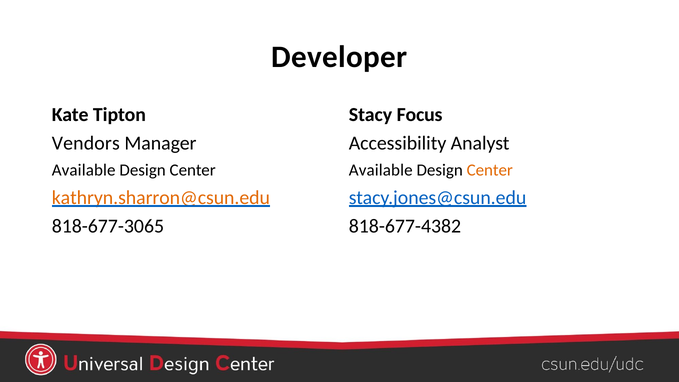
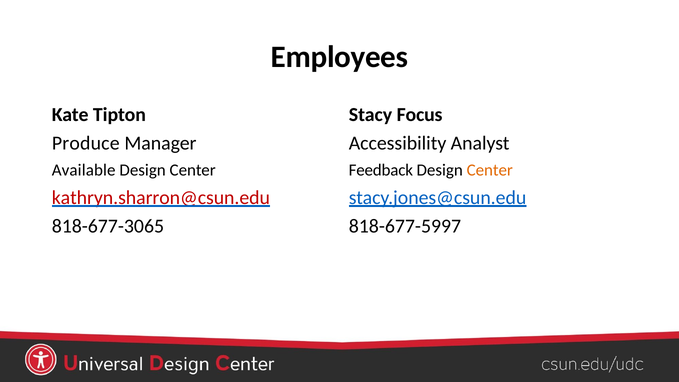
Developer: Developer -> Employees (340, 57)
Vendors: Vendors -> Produce (86, 143)
Available: Available -> Feedback (381, 170)
kathryn.sharron@csun.edu colour: orange -> red (161, 197)
818-677-4382: 818-677-4382 -> 818-677-5997 (405, 226)
